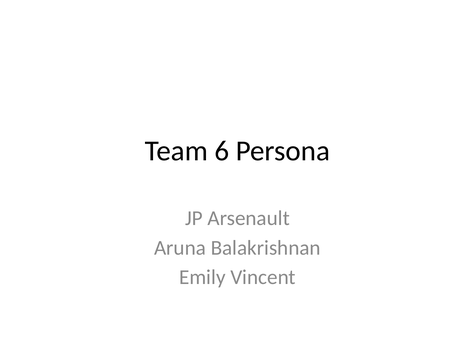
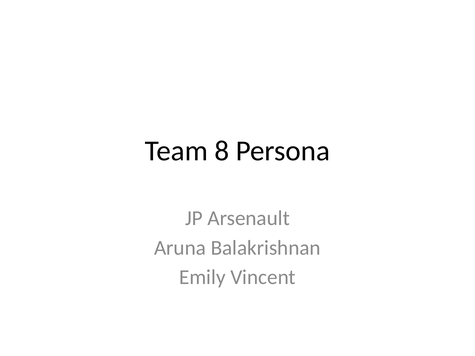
6: 6 -> 8 (222, 151)
